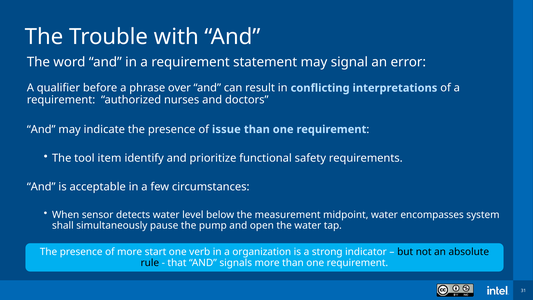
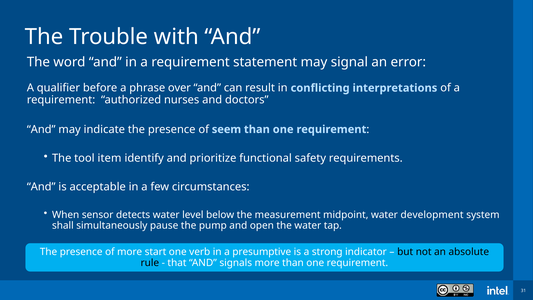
issue: issue -> seem (226, 129)
encompasses: encompasses -> development (432, 215)
organization: organization -> presumptive (262, 252)
